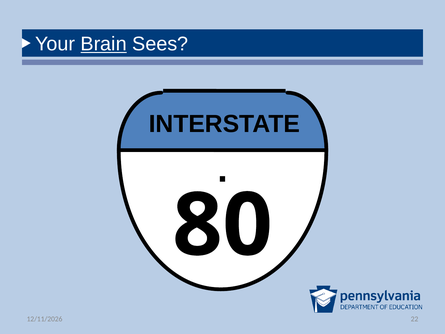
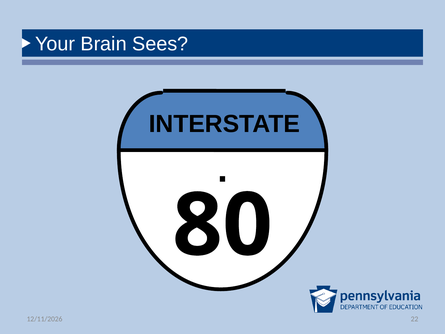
Brain underline: present -> none (104, 44)
